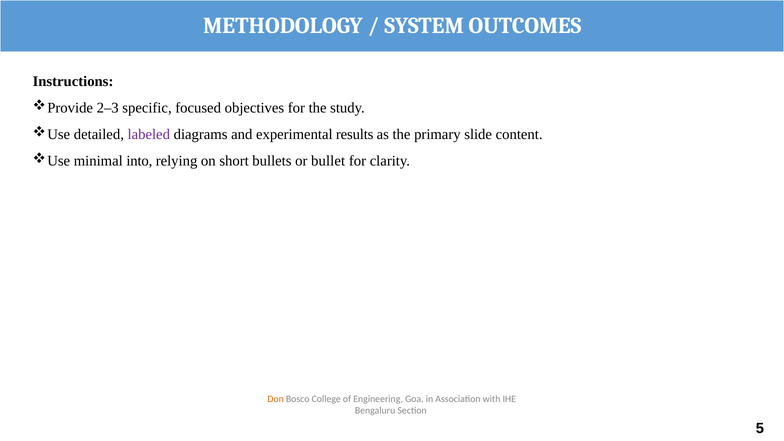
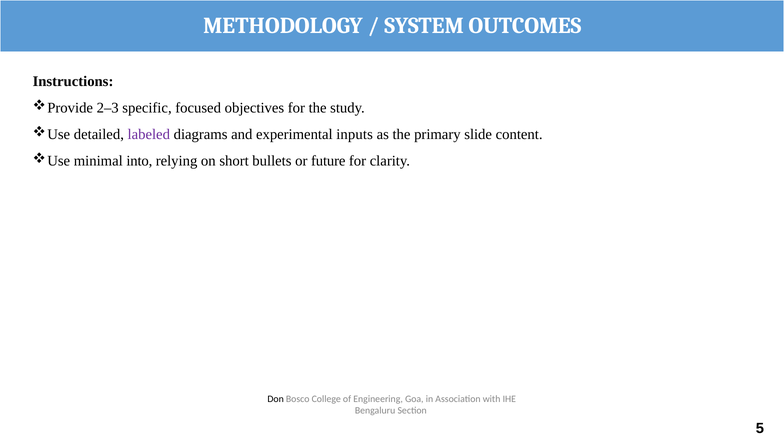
results: results -> inputs (355, 134)
bullet: bullet -> future (328, 161)
Don colour: orange -> black (276, 399)
